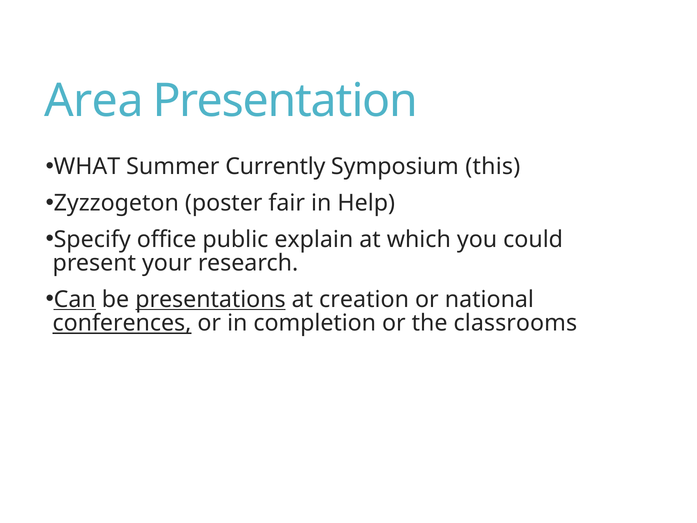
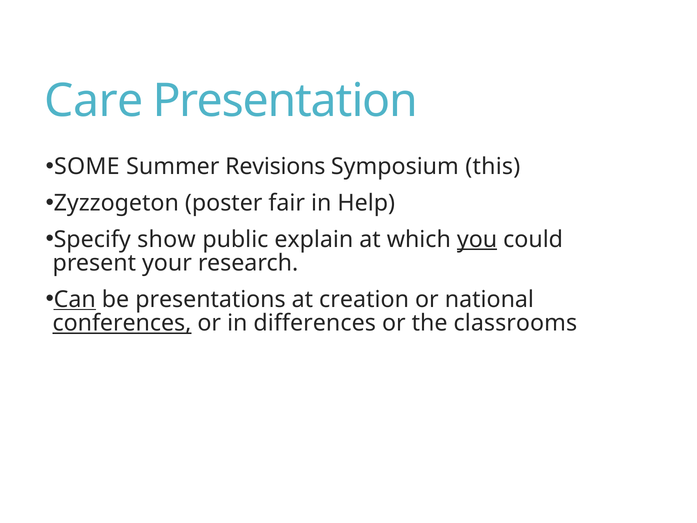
Area: Area -> Care (94, 101)
WHAT: WHAT -> SOME (87, 167)
Currently: Currently -> Revisions (275, 167)
office: office -> show (166, 239)
you underline: none -> present (477, 239)
presentations underline: present -> none (210, 299)
completion: completion -> differences (315, 323)
